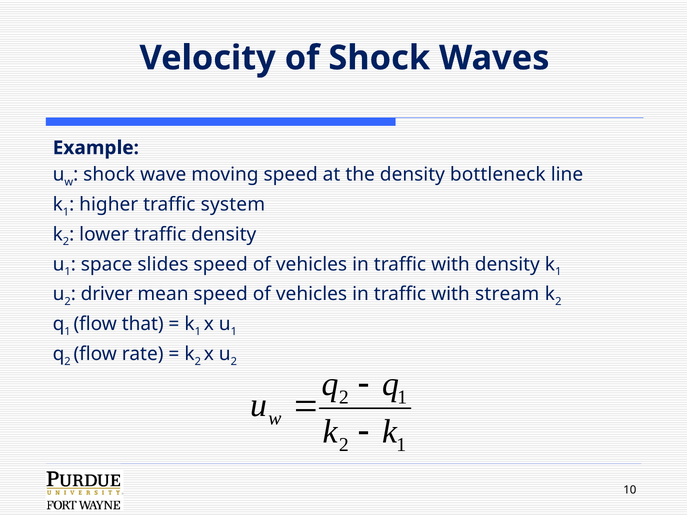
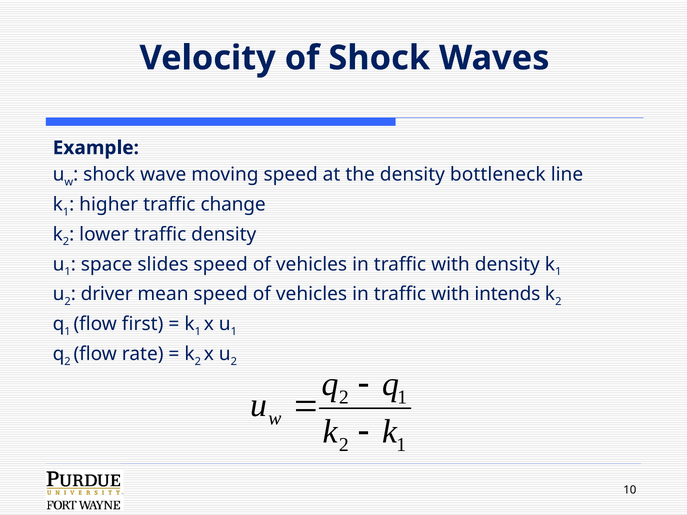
system: system -> change (233, 205)
stream: stream -> intends (507, 294)
that: that -> first (143, 324)
